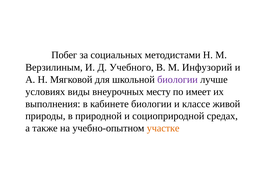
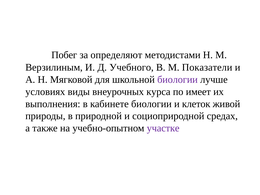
социальных: социальных -> определяют (116, 55)
Инфузорий: Инфузорий -> Показатели (207, 67)
месту: месту -> курса (158, 92)
классе: классе -> клеток (196, 104)
участке colour: orange -> purple (163, 128)
